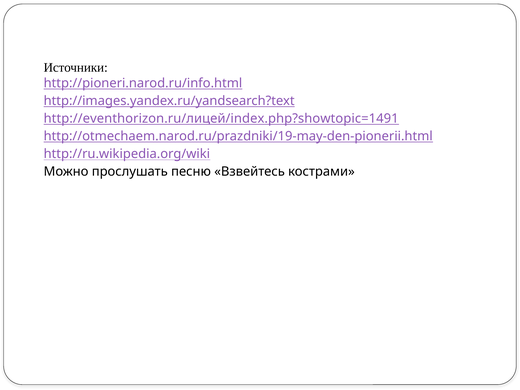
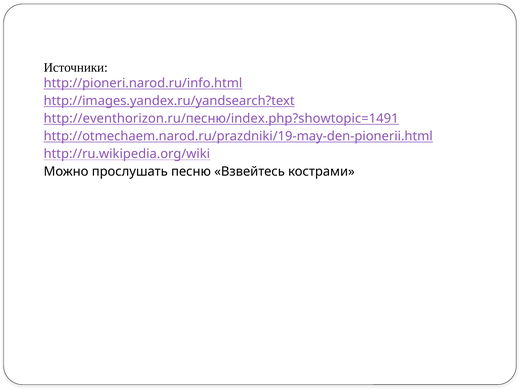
http://eventhorizon.ru/лицей/index.php?showtopic=1491: http://eventhorizon.ru/лицей/index.php?showtopic=1491 -> http://eventhorizon.ru/песню/index.php?showtopic=1491 (221, 119)
